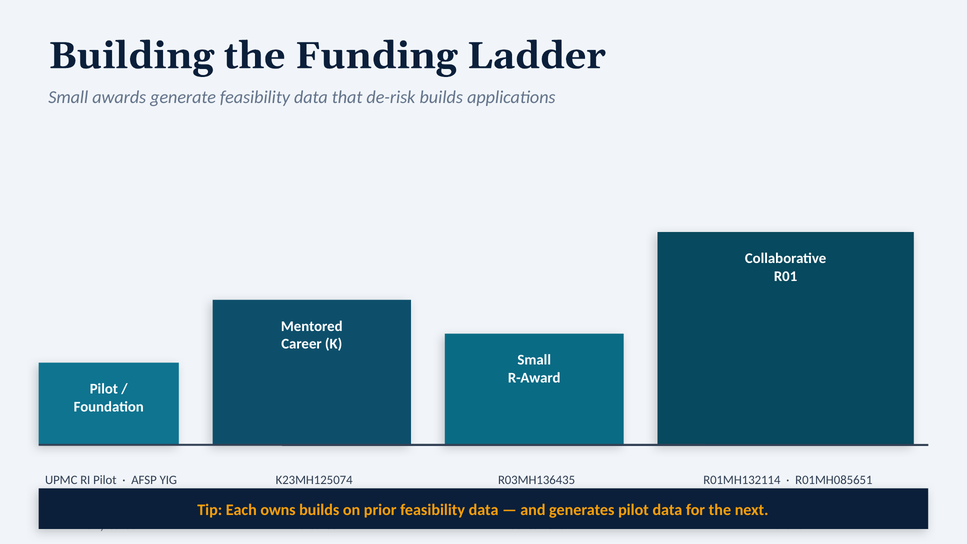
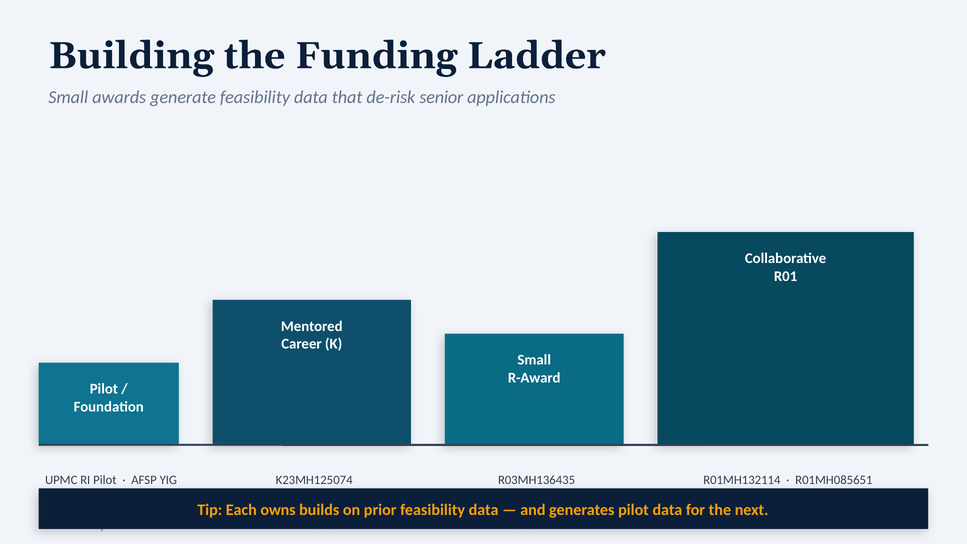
de-risk builds: builds -> senior (441, 97)
